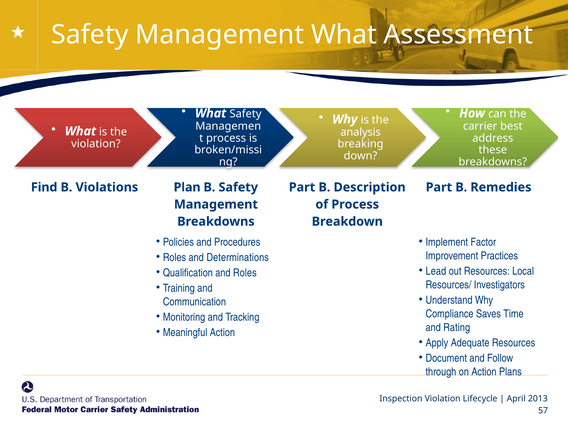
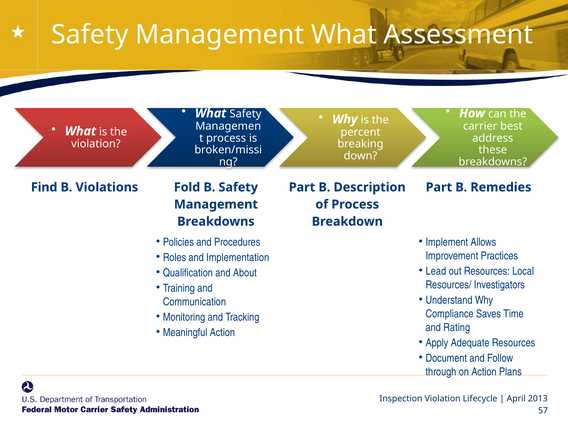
analysis: analysis -> percent (361, 132)
Plan: Plan -> Fold (187, 187)
Factor: Factor -> Allows (483, 242)
Determinations: Determinations -> Implementation (238, 258)
and Roles: Roles -> About (245, 273)
